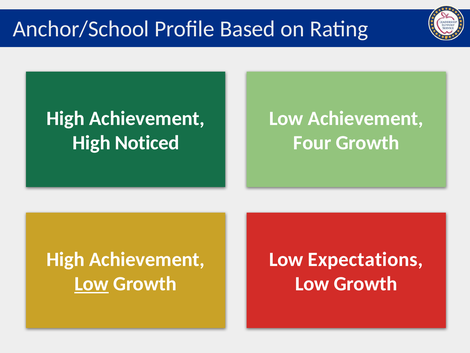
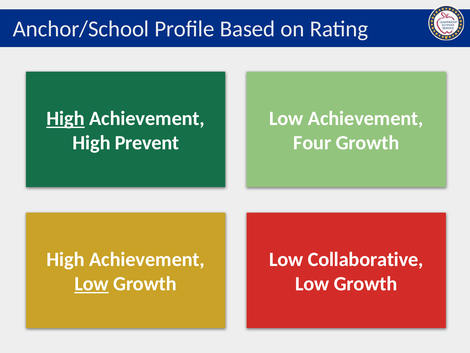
High underline: none -> present (65, 118)
Noticed: Noticed -> Prevent (147, 143)
Expectations: Expectations -> Collaborative (366, 259)
